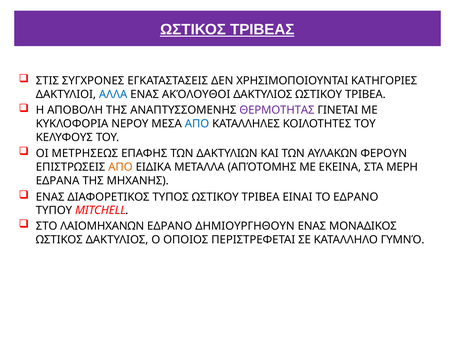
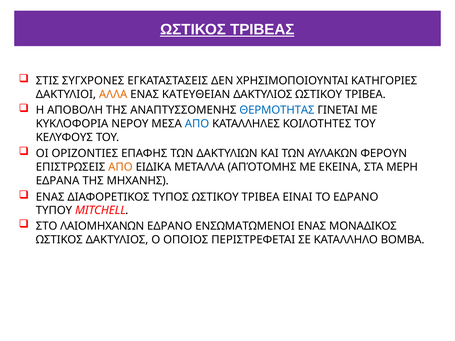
ΑΛΛΑ colour: blue -> orange (113, 94)
ΑΚΌΛΟΥΘΟΙ: ΑΚΌΛΟΥΘΟΙ -> ΚΑΤΕΥΘΕΙΑΝ (196, 94)
ΘΕΡΜΟΤΗΤΑΣ colour: purple -> blue (277, 110)
ΜΕΤΡΗΣΕΩΣ: ΜΕΤΡΗΣΕΩΣ -> ΟΡΙΖΟΝΤΙΕΣ (85, 153)
ΔΗΜΙΟΥΡΓΗΘΟΥΝ: ΔΗΜΙΟΥΡΓΗΘΟΥΝ -> ΕΝΣΩΜΑΤΩΜΕΝΟΙ (245, 226)
ΓΥΜΝΌ: ΓΥΜΝΌ -> ΒΟΜΒΑ (403, 240)
